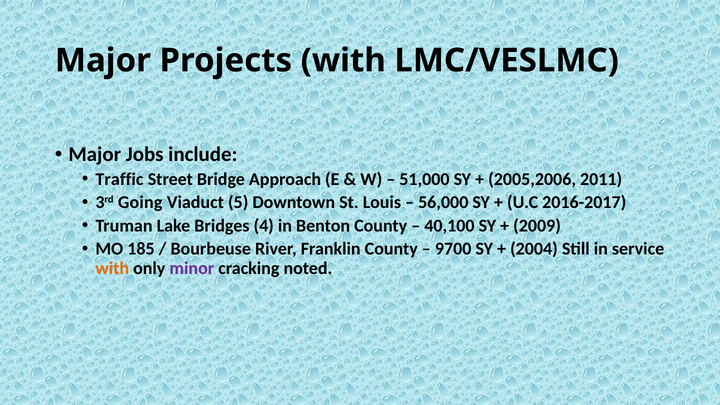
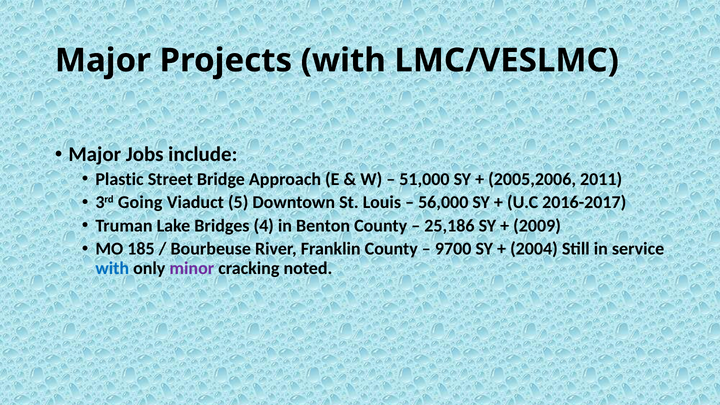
Traffic: Traffic -> Plastic (120, 179)
40,100: 40,100 -> 25,186 (449, 226)
with colour: orange -> blue (112, 268)
